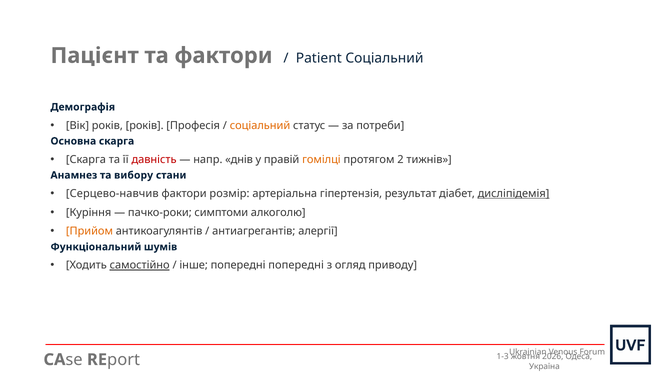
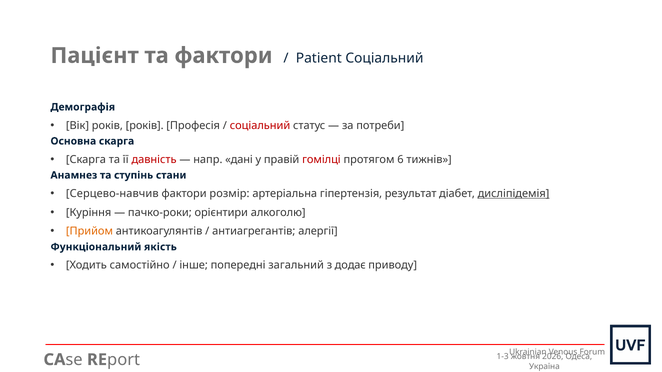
соціальний colour: orange -> red (260, 126)
днів: днів -> дані (239, 160)
гомілці colour: orange -> red (321, 160)
2: 2 -> 6 (400, 160)
вибору: вибору -> ступінь (134, 175)
симптоми: симптоми -> орієнтири (221, 213)
шумів: шумів -> якість (160, 247)
самостійно underline: present -> none (140, 266)
попередні попередні: попередні -> загальний (296, 266)
огляд: огляд -> додає (350, 266)
